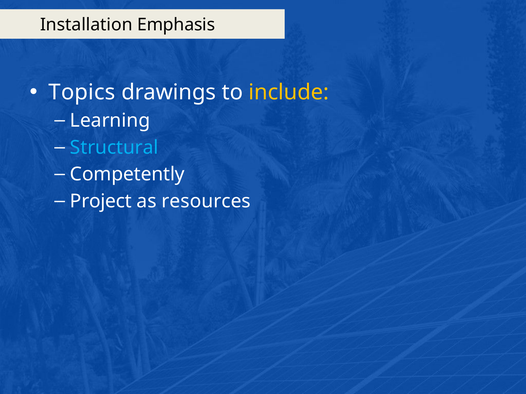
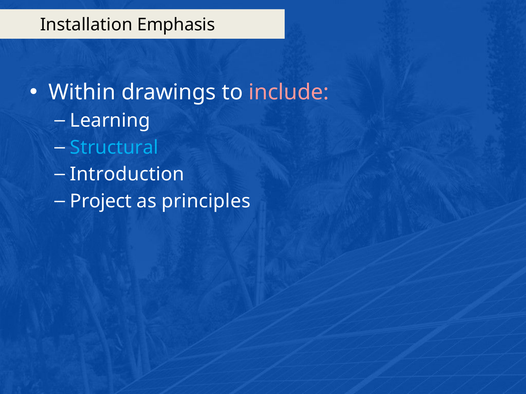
Topics: Topics -> Within (82, 93)
include colour: yellow -> pink (289, 93)
Competently: Competently -> Introduction (127, 175)
resources: resources -> principles (206, 201)
